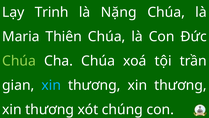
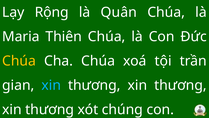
Trinh: Trinh -> Rộng (52, 12)
Nặng: Nặng -> Quân (119, 12)
Chúa colour: light green -> yellow (19, 61)
